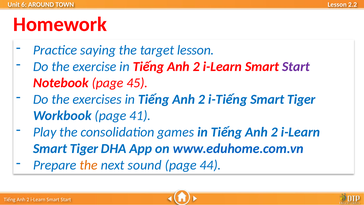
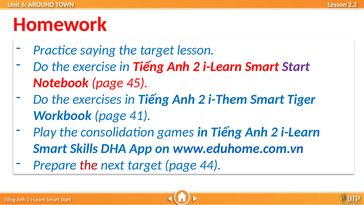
i-Tiếng: i-Tiếng -> i-Them (228, 99)
Tiger: Tiger -> Skills (84, 148)
the colour: orange -> red (89, 165)
next sound: sound -> target (145, 165)
